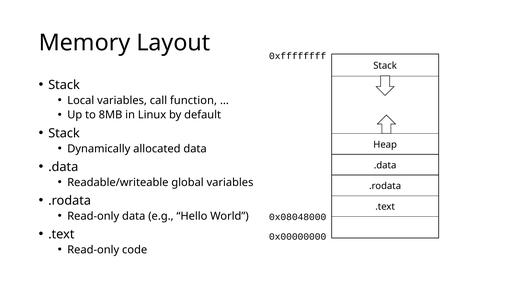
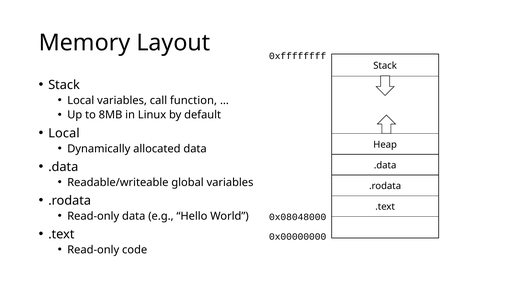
Stack: Stack -> Local (64, 133)
